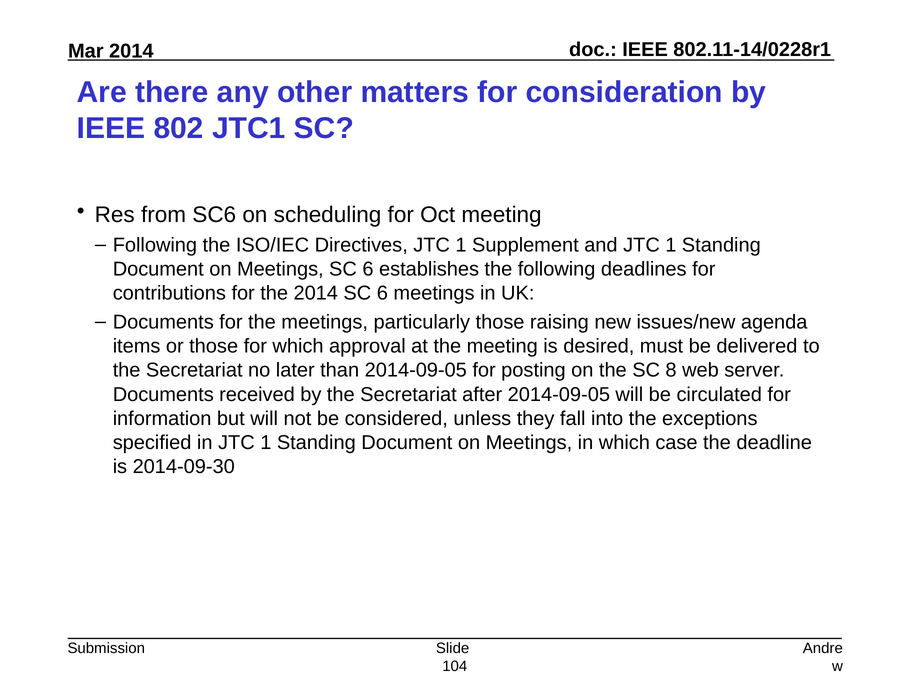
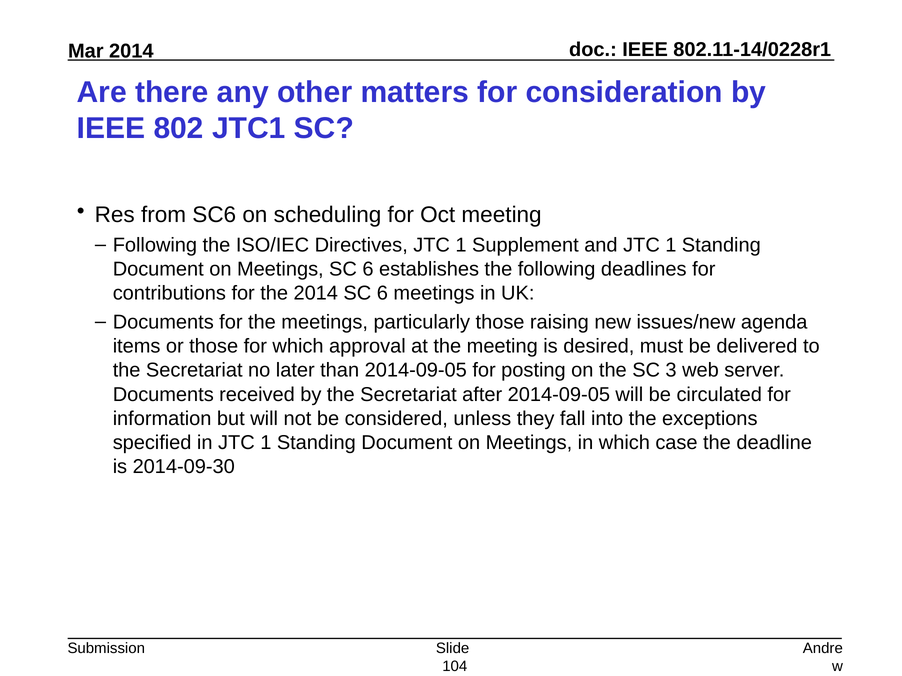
8: 8 -> 3 (671, 371)
